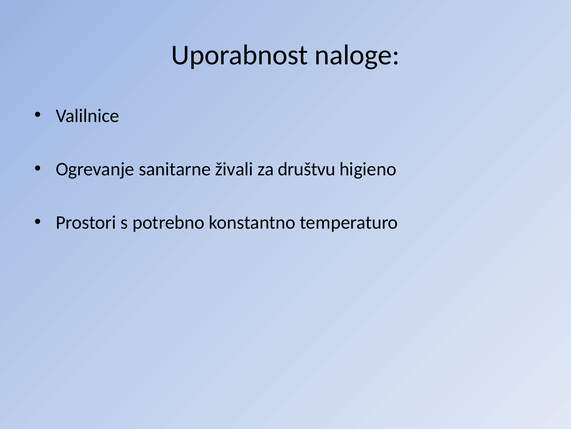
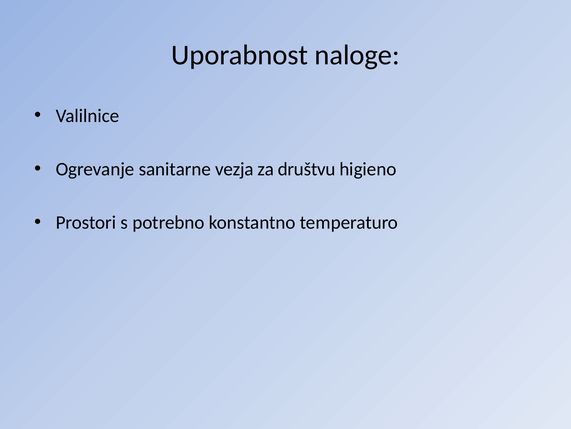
živali: živali -> vezja (234, 169)
